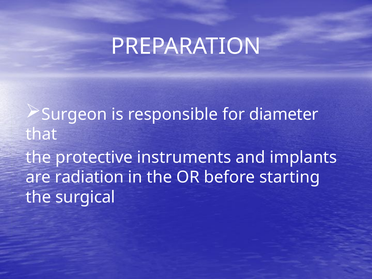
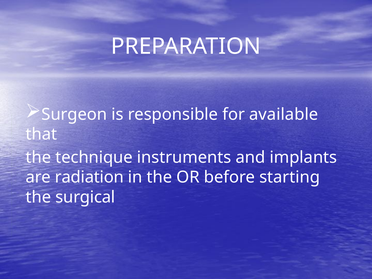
diameter: diameter -> available (284, 114)
protective: protective -> technique (94, 157)
